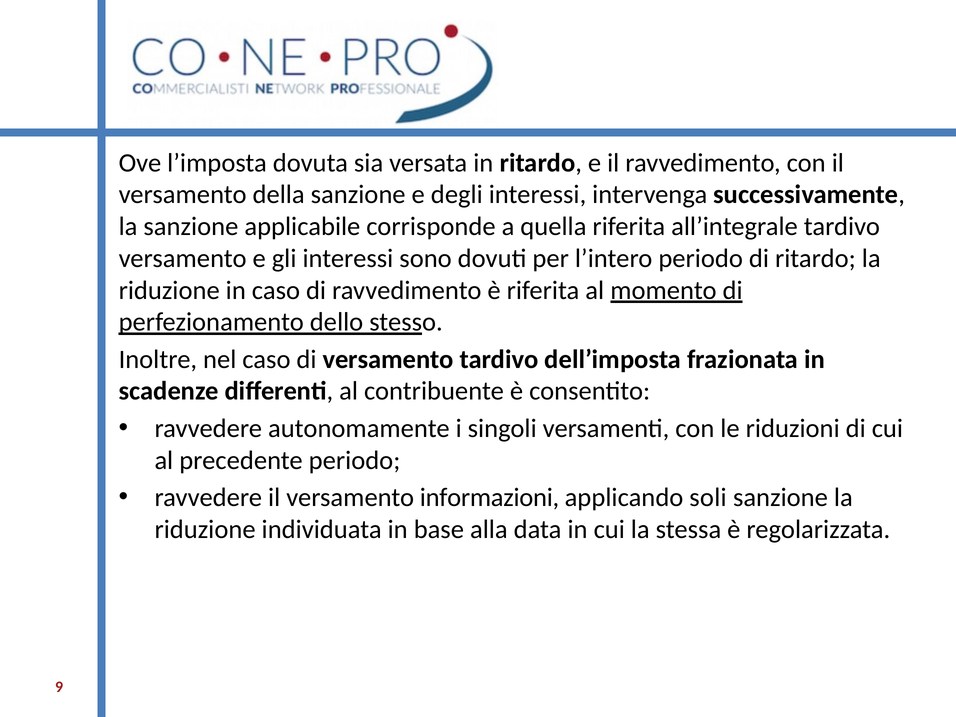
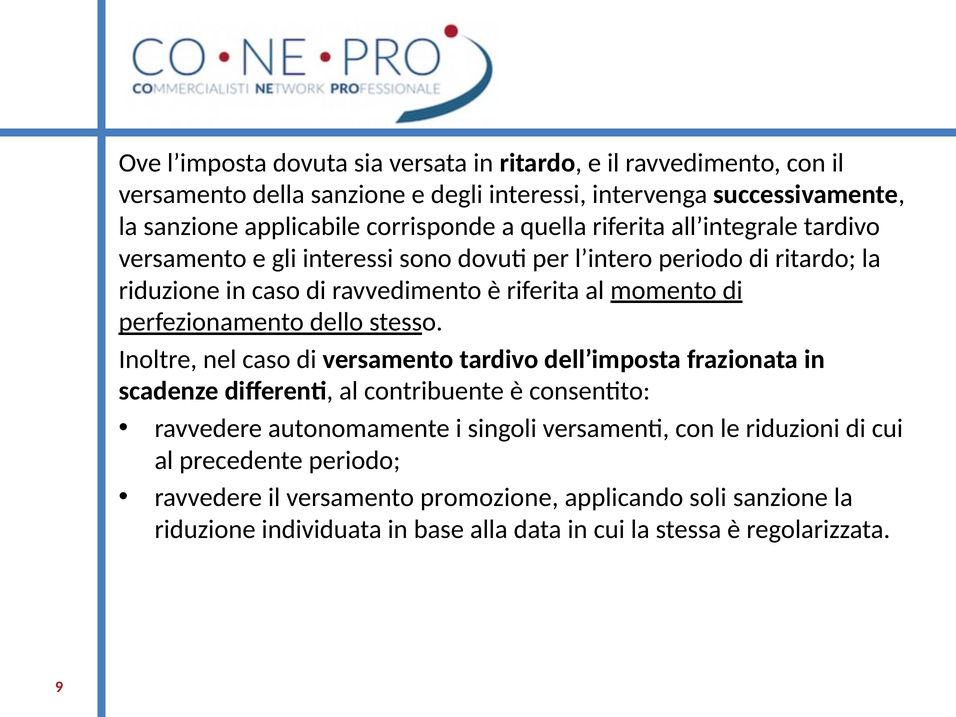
informazioni: informazioni -> promozione (489, 497)
